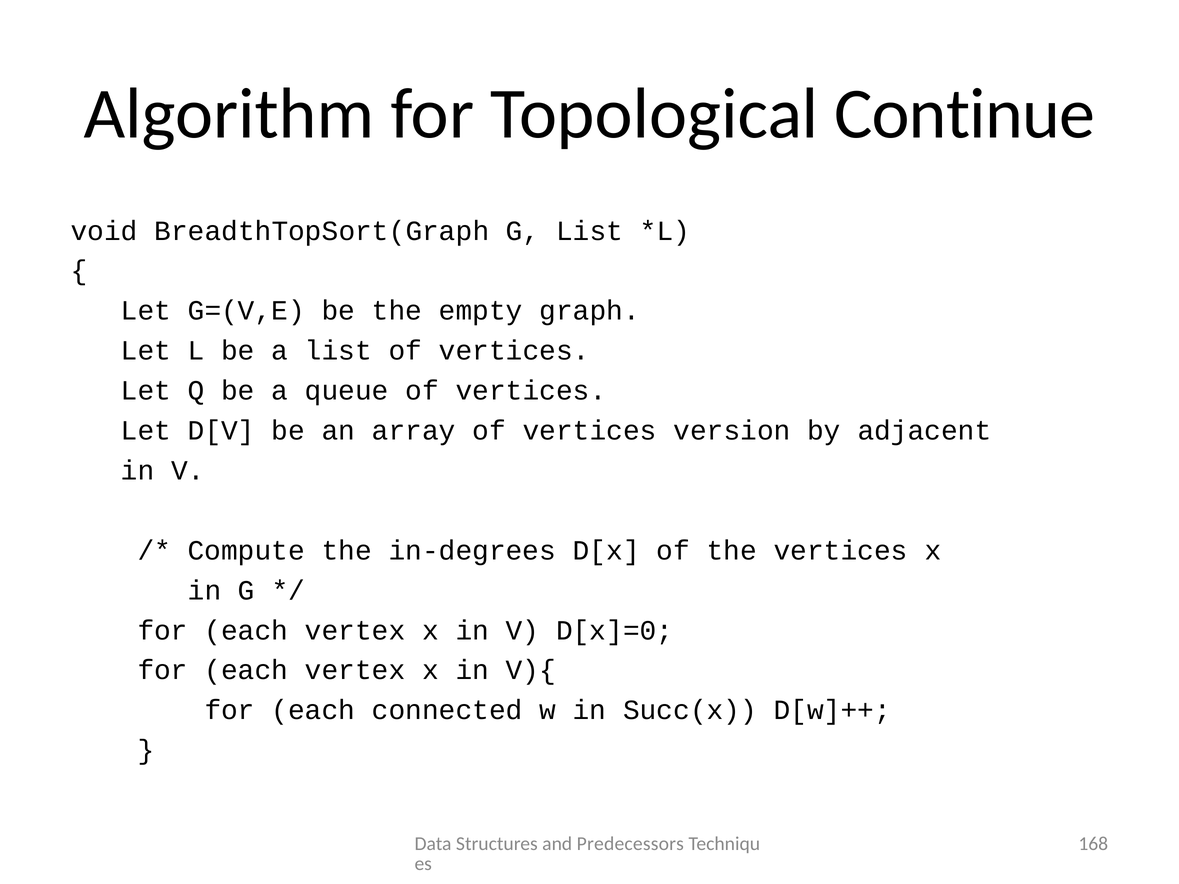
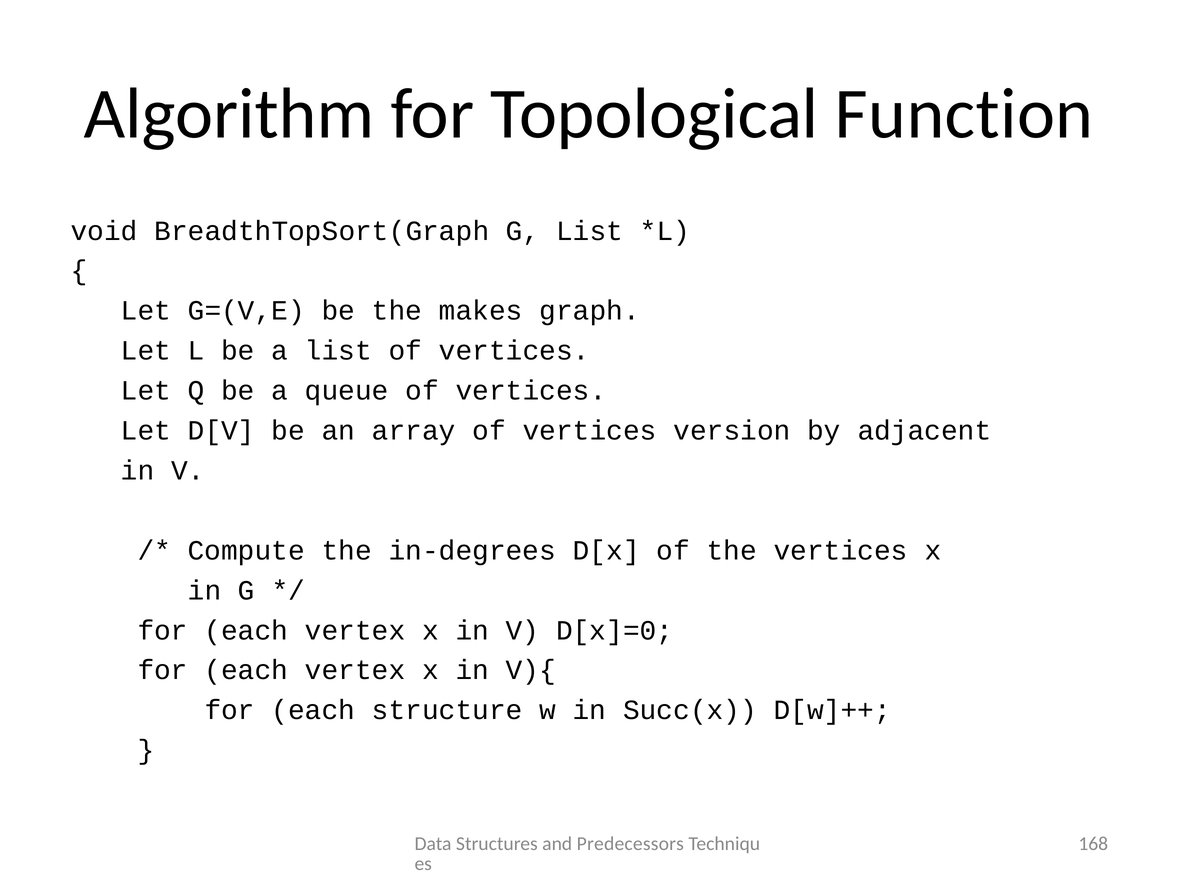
Continue: Continue -> Function (964, 114)
empty: empty -> makes (481, 311)
connected: connected -> structure (447, 710)
